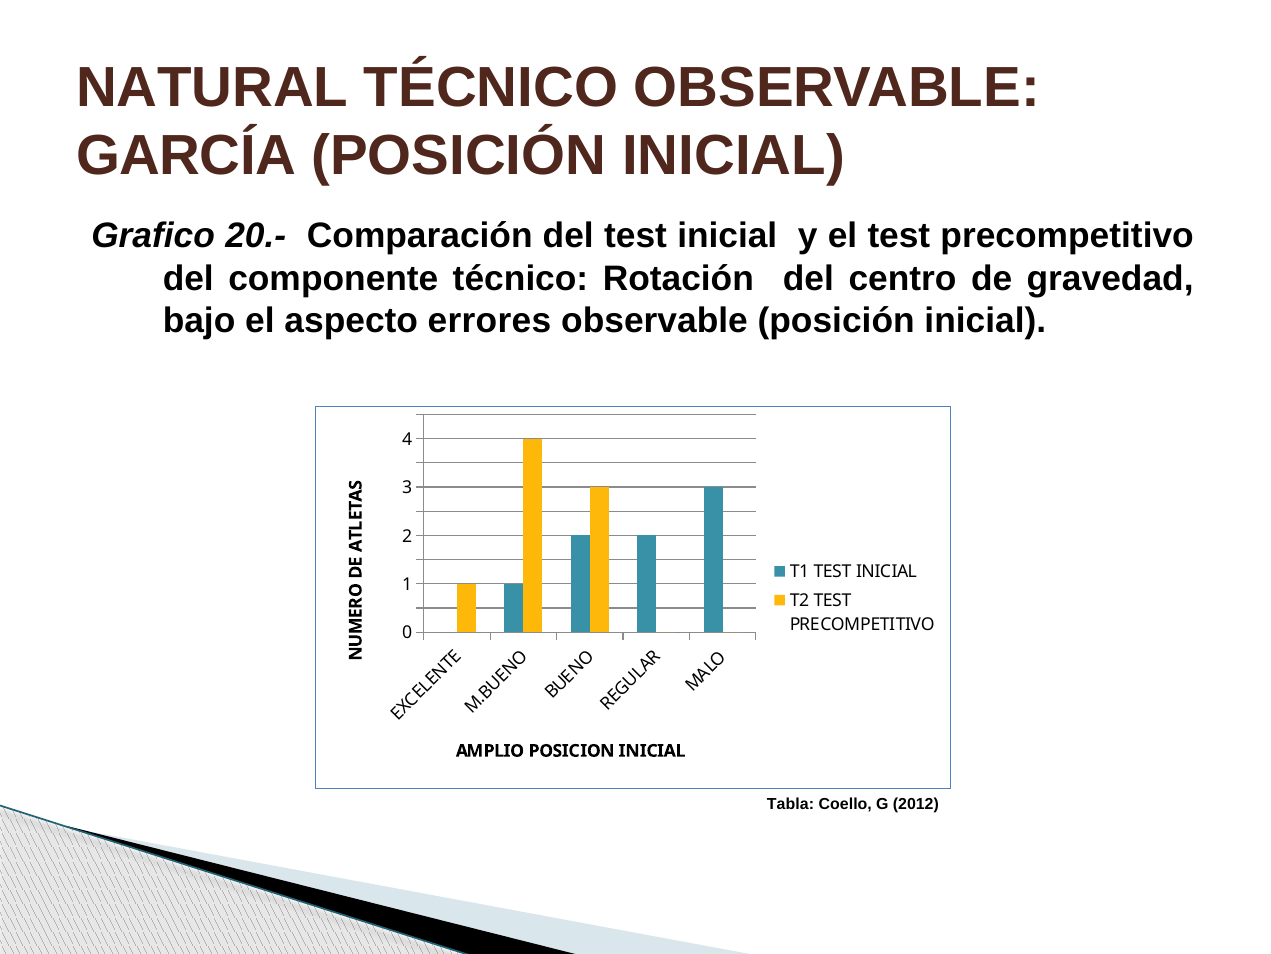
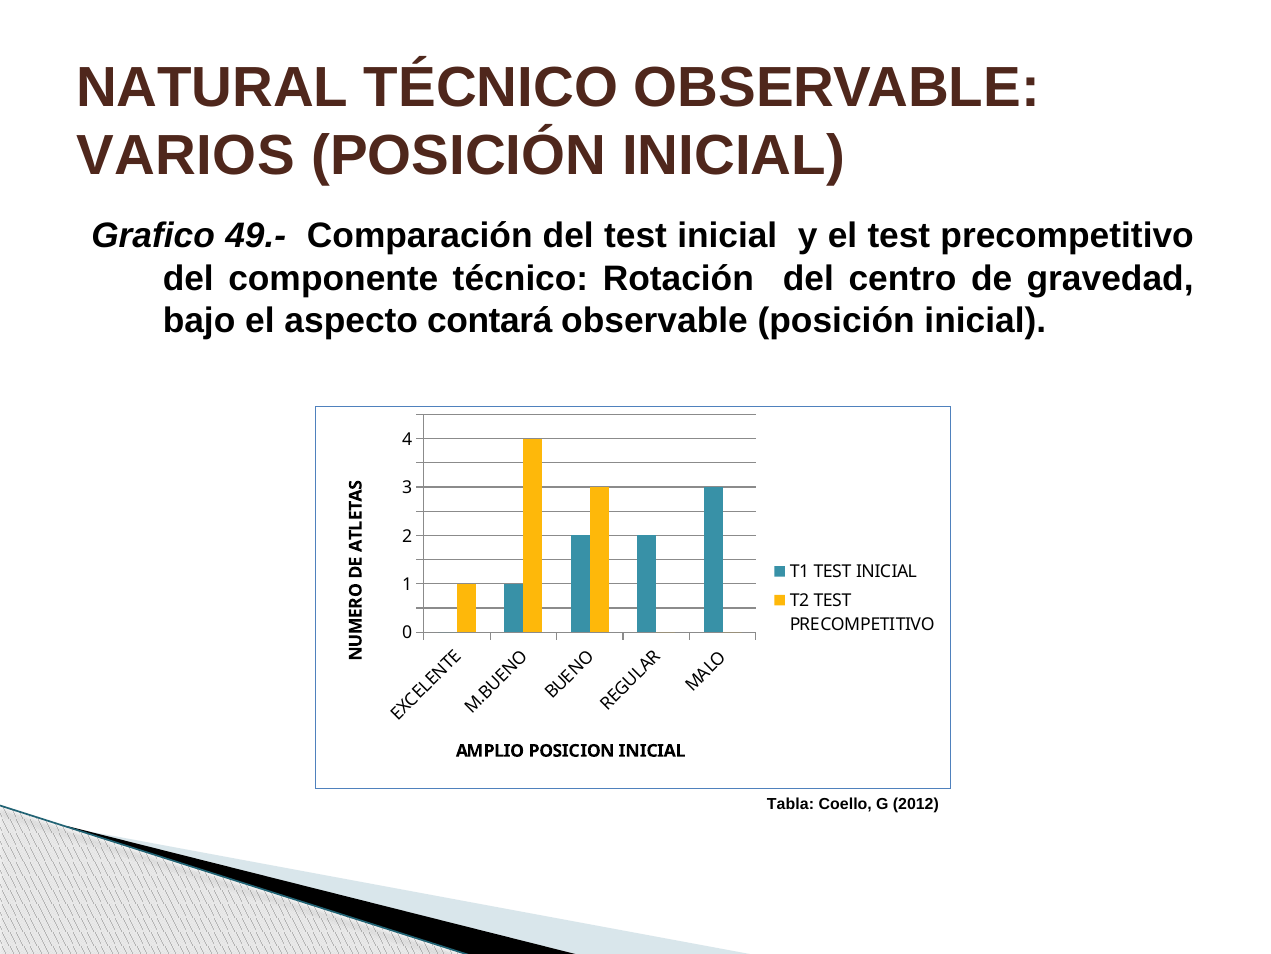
GARCÍA: GARCÍA -> VARIOS (186, 155)
20.-: 20.- -> 49.- (256, 236)
errores: errores -> contará (490, 321)
